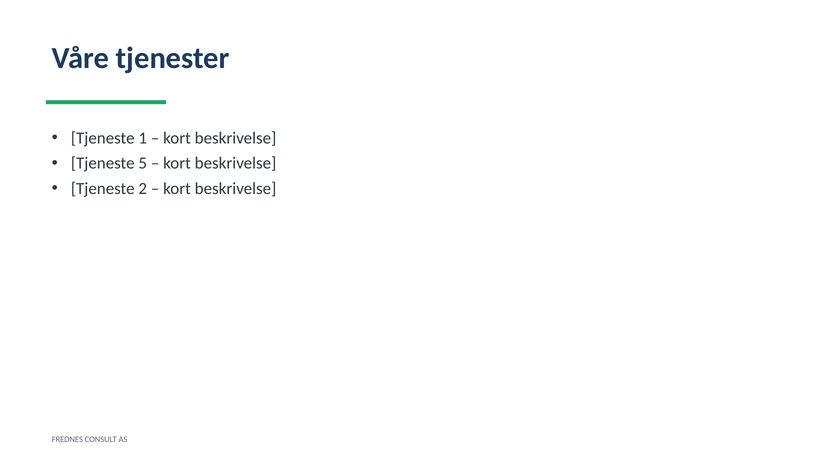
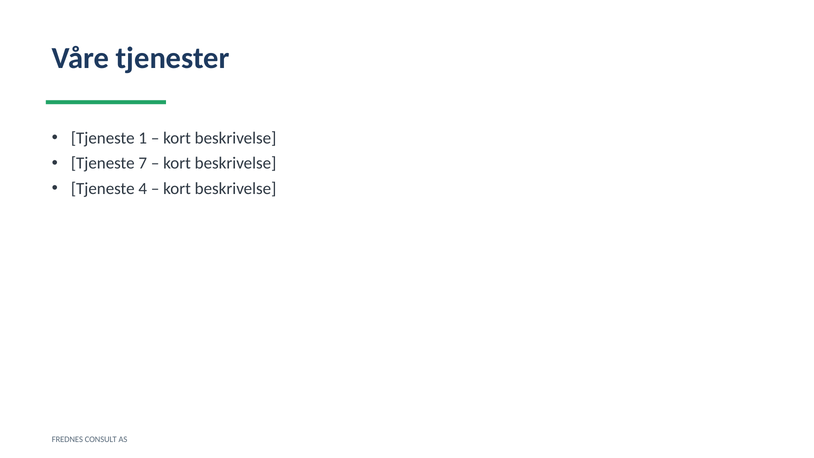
5: 5 -> 7 (143, 163)
2: 2 -> 4 (143, 189)
